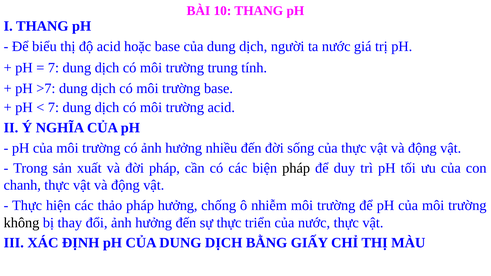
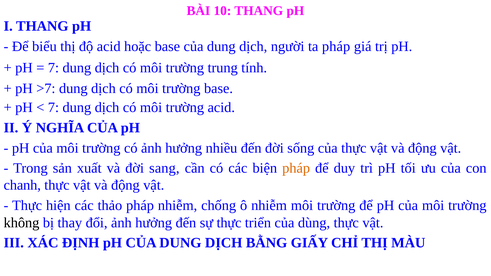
ta nước: nước -> pháp (336, 47)
đời pháp: pháp -> sang (164, 168)
pháp colour: black -> orange (296, 168)
pháp hưởng: hưởng -> nhiễm (178, 206)
của nước: nước -> dùng (314, 223)
